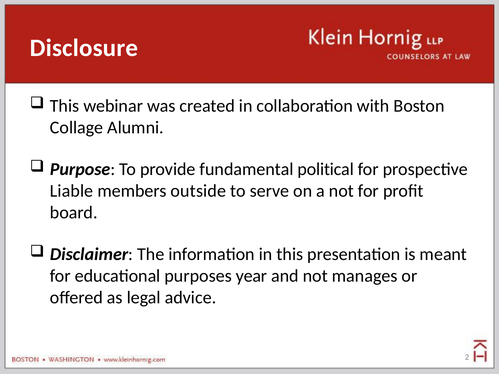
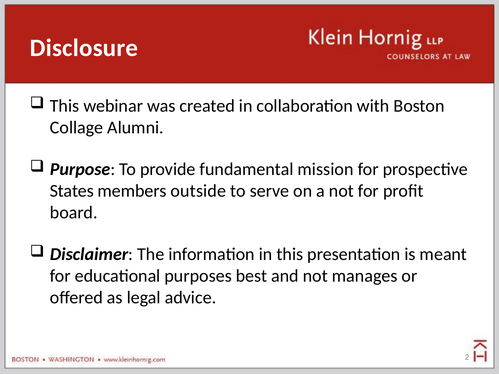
political: political -> mission (326, 169)
Liable: Liable -> States (72, 191)
year: year -> best (251, 276)
